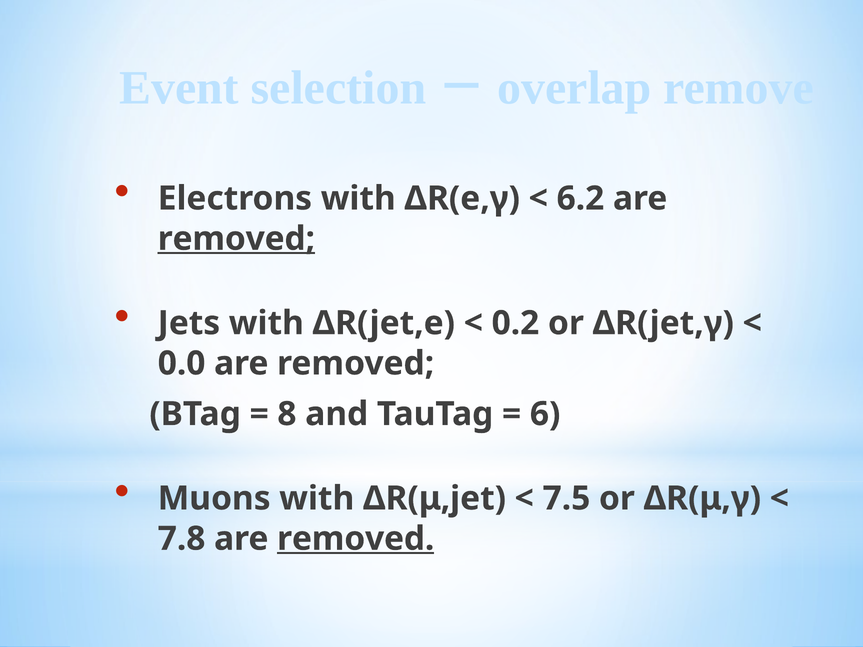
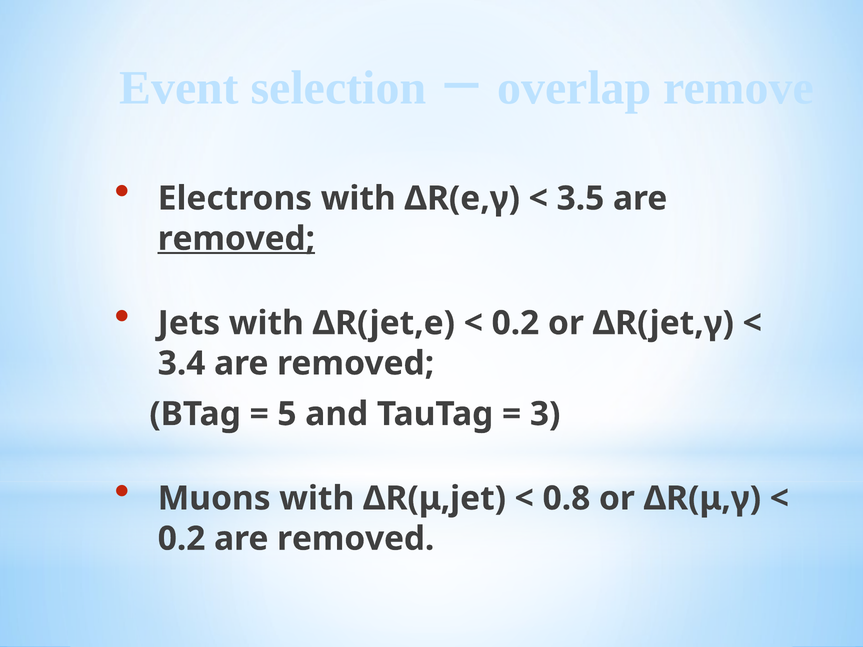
6.2: 6.2 -> 3.5 (580, 199)
0.0: 0.0 -> 3.4 (182, 364)
8: 8 -> 5 (287, 414)
6: 6 -> 3 (545, 414)
7.5: 7.5 -> 0.8 (566, 499)
7.8: 7.8 -> 0.2 (182, 539)
removed underline: present -> none (356, 539)
